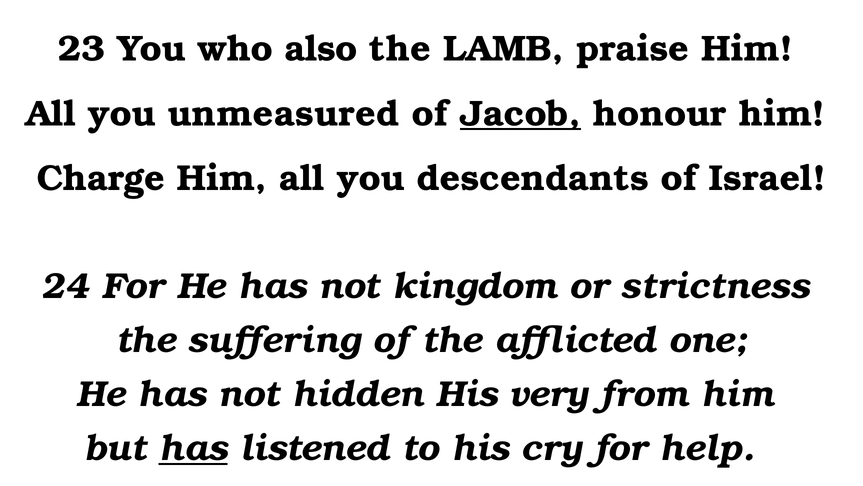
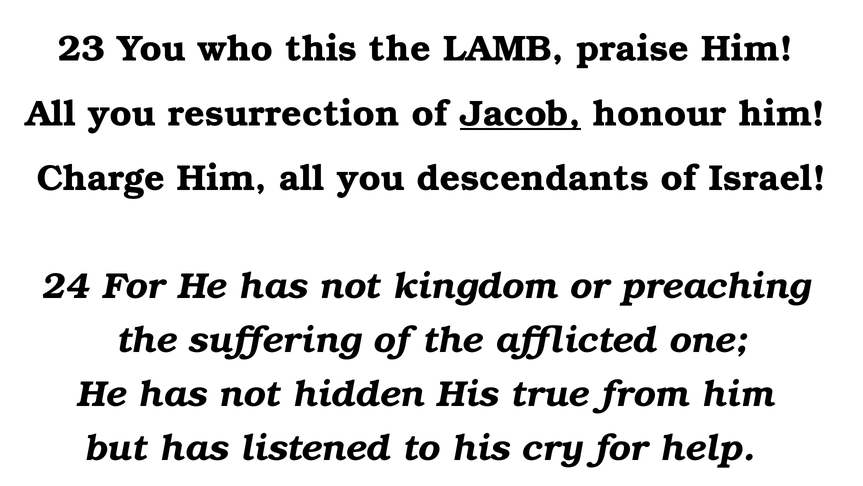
also: also -> this (321, 49)
unmeasured: unmeasured -> resurrection (284, 114)
strictness: strictness -> preaching (715, 286)
very: very -> true (549, 394)
has underline: present -> none (193, 448)
